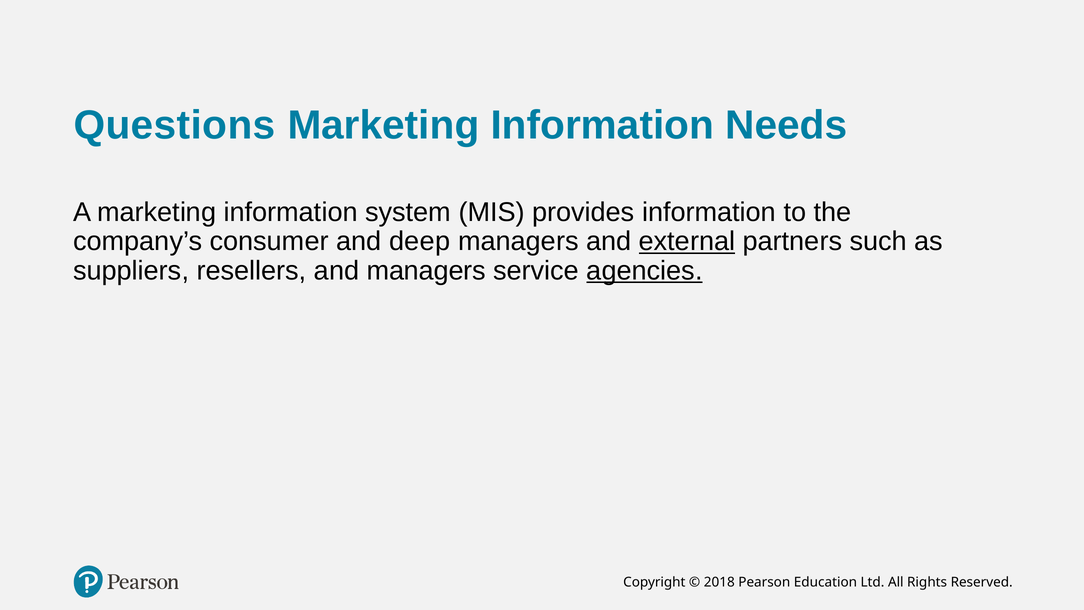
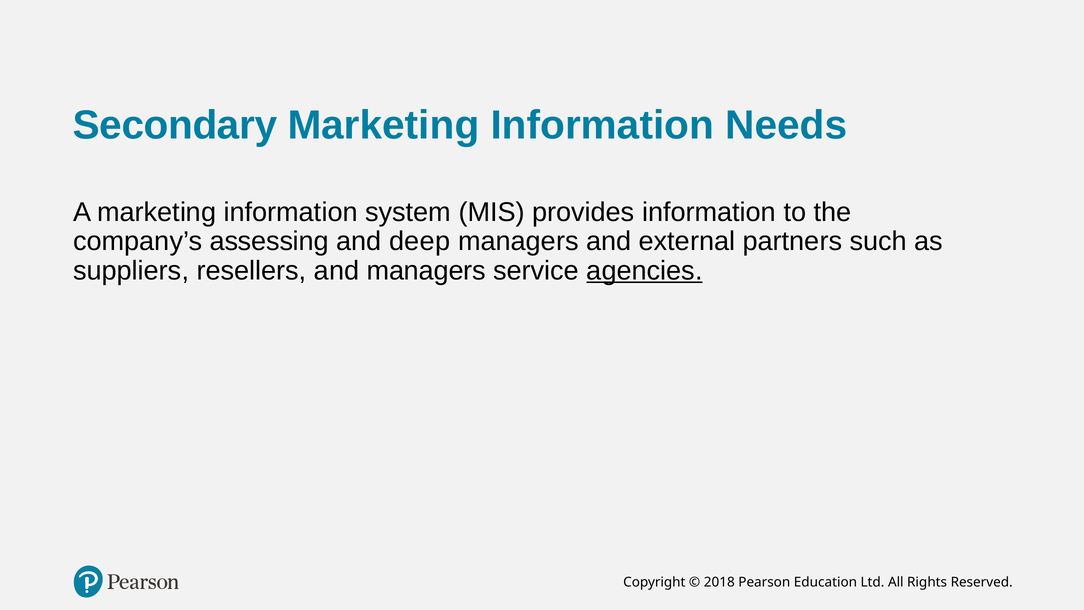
Questions: Questions -> Secondary (175, 125)
consumer: consumer -> assessing (269, 241)
external underline: present -> none (687, 241)
